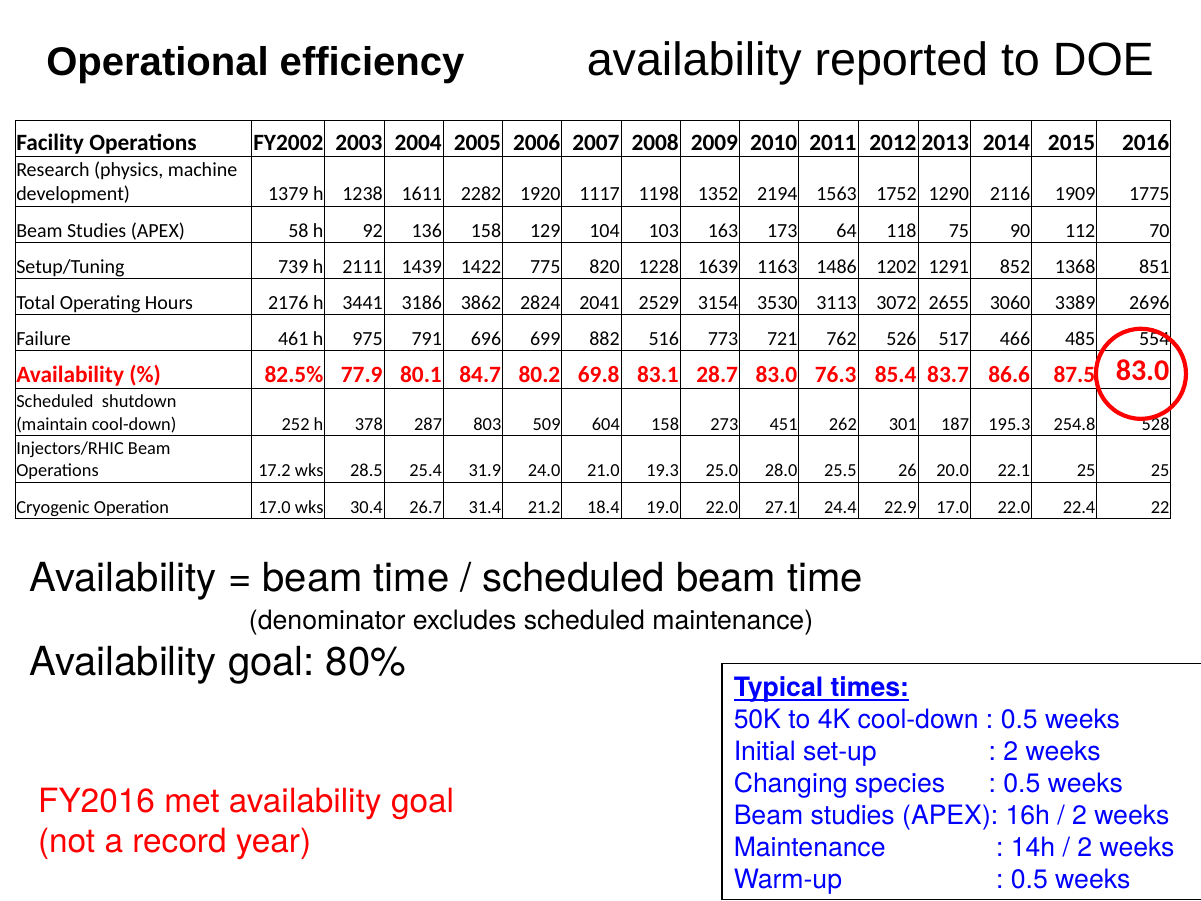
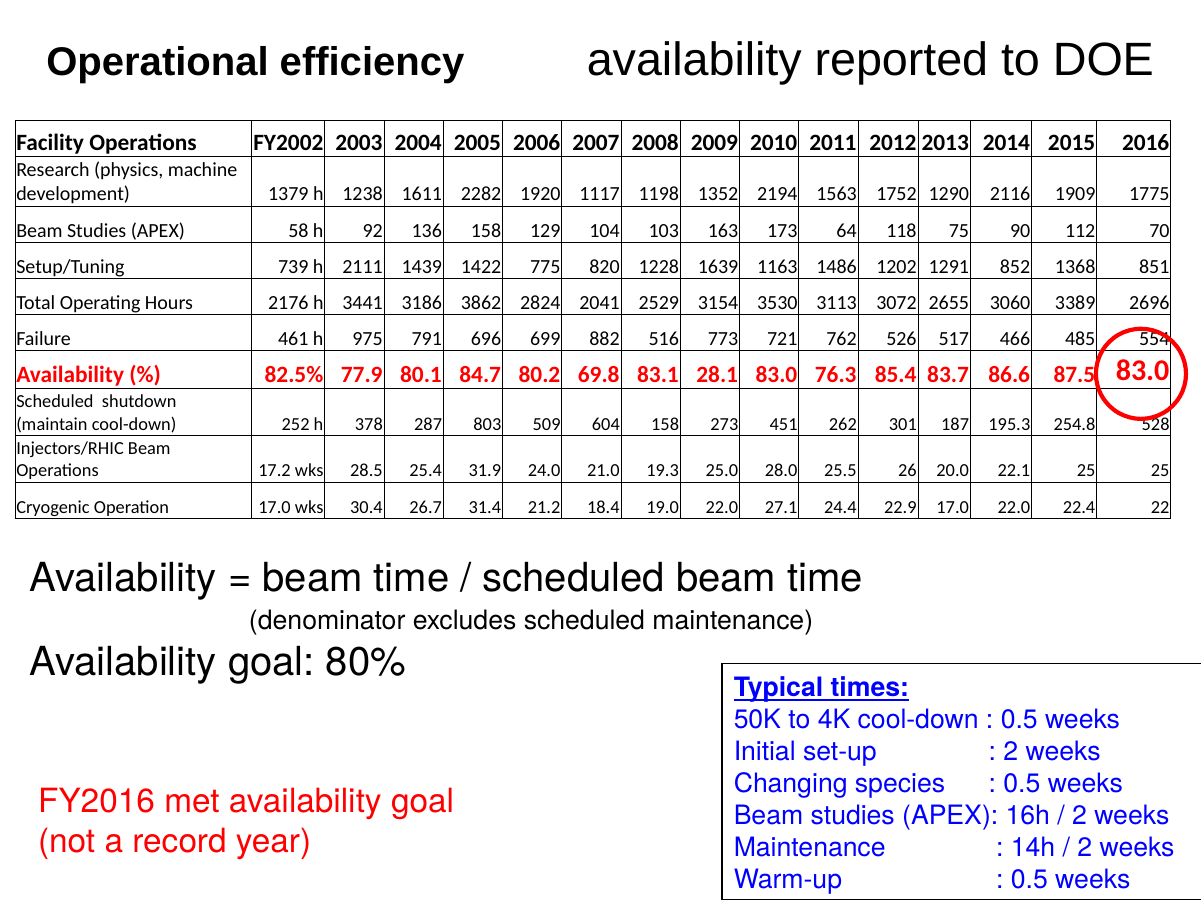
28.7: 28.7 -> 28.1 (717, 375)
